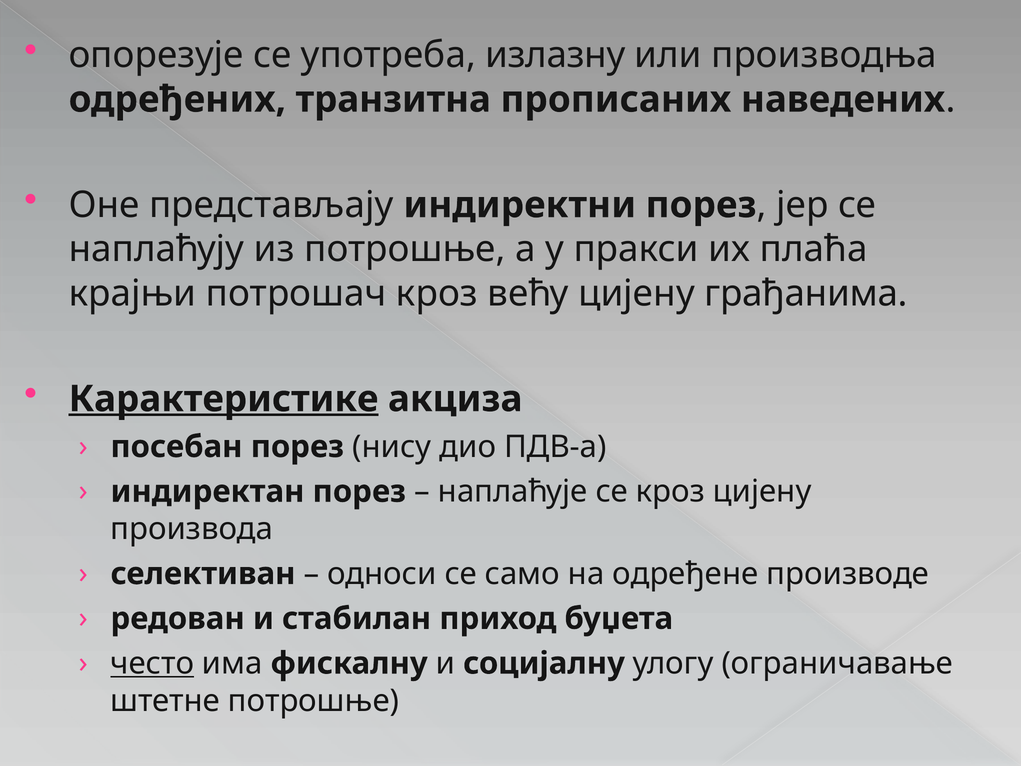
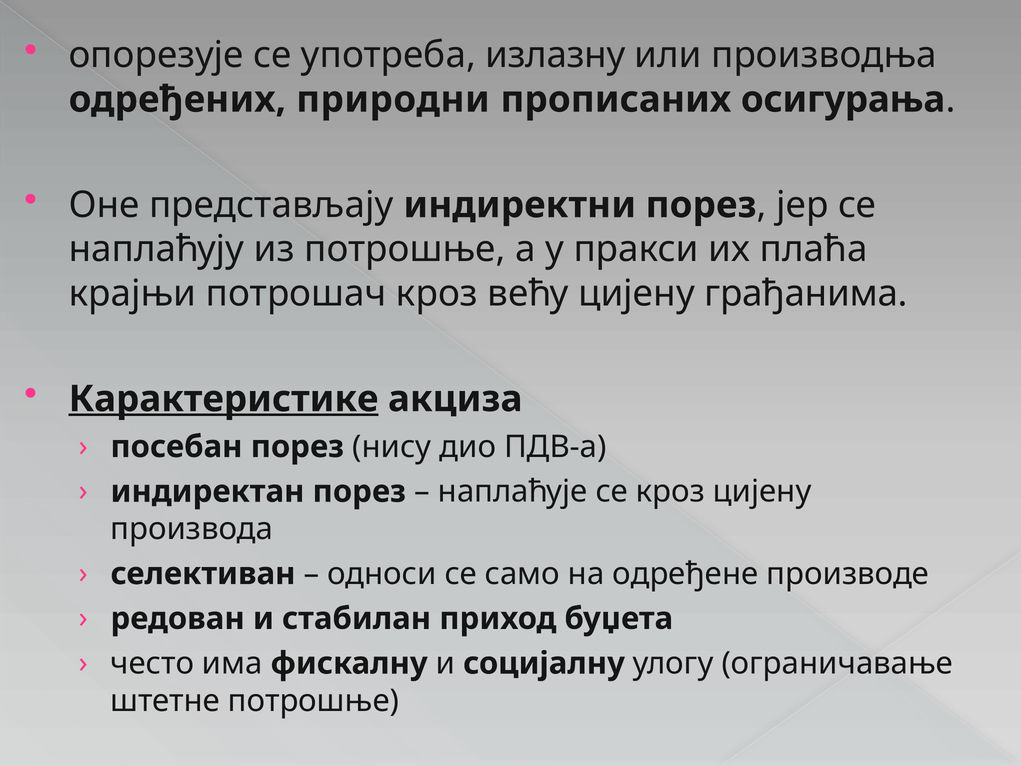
транзитна: транзитна -> природни (393, 99)
наведених: наведених -> осигурања (843, 99)
често underline: present -> none (152, 663)
